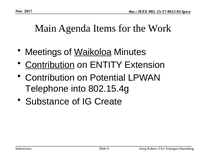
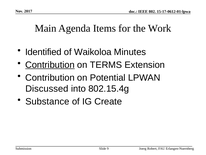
Meetings: Meetings -> Identified (43, 52)
Waikoloa underline: present -> none (93, 52)
ENTITY: ENTITY -> TERMS (106, 65)
Telephone: Telephone -> Discussed (47, 88)
